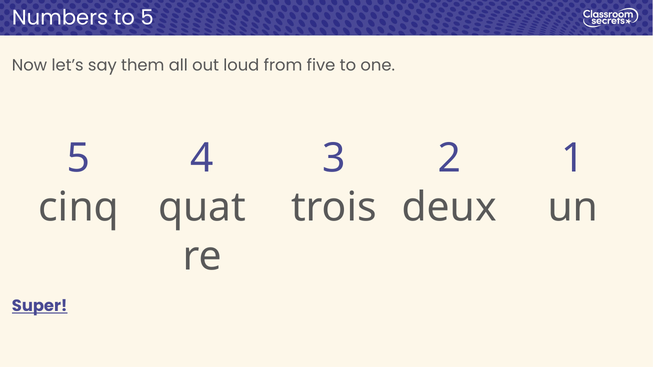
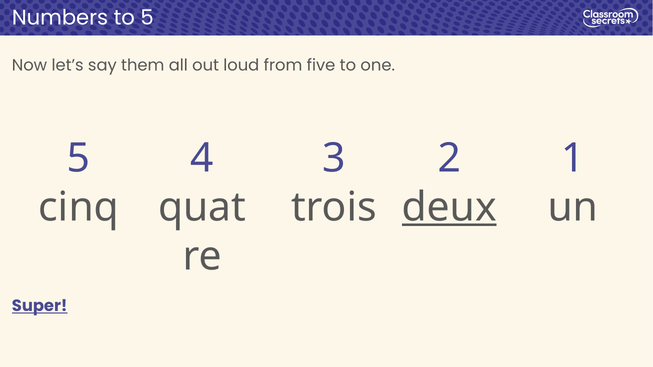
deux underline: none -> present (449, 207)
